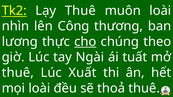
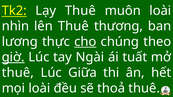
lên Công: Công -> Thuê (73, 26)
giờ underline: none -> present (13, 57)
Xuất: Xuất -> Giữa (83, 73)
